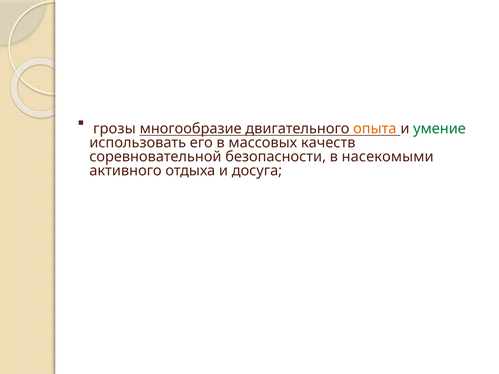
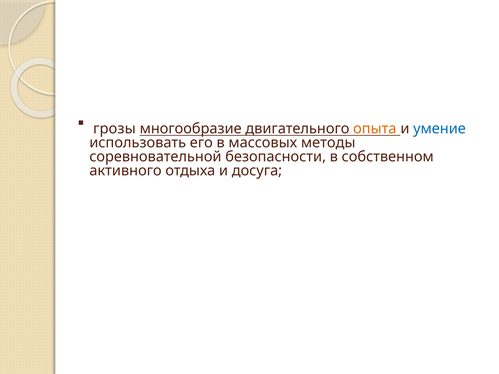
умение colour: green -> blue (440, 129)
качеств: качеств -> методы (328, 143)
насекомыми: насекомыми -> собственном (388, 157)
